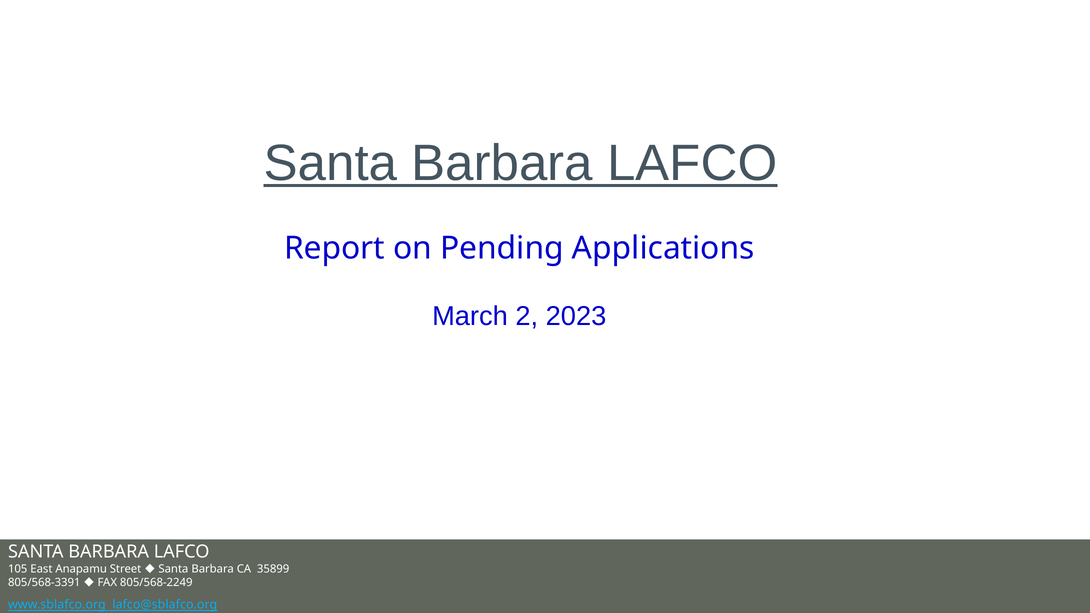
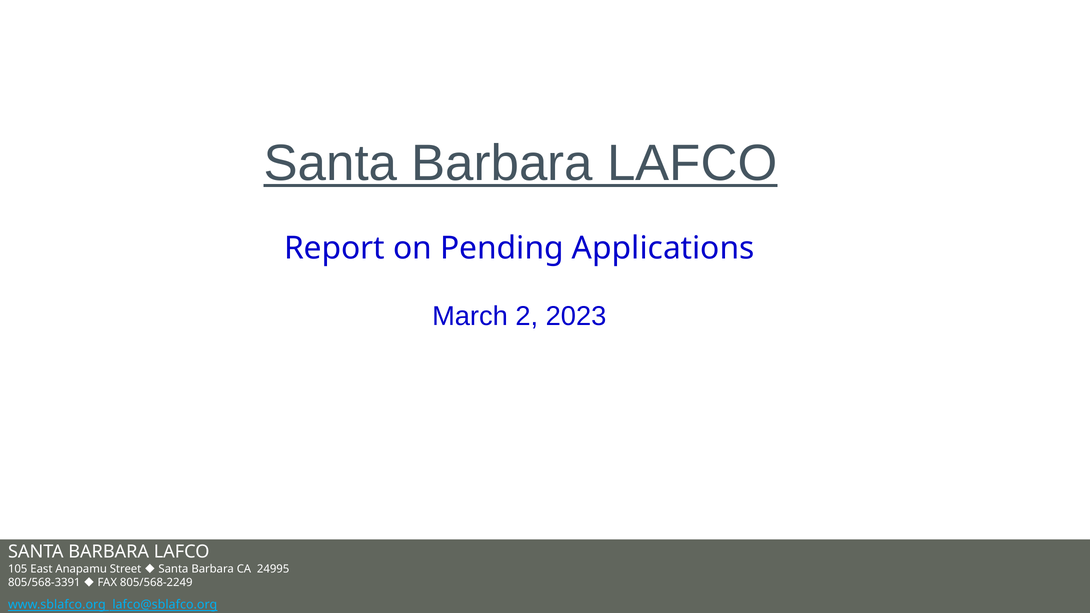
35899: 35899 -> 24995 (273, 569)
